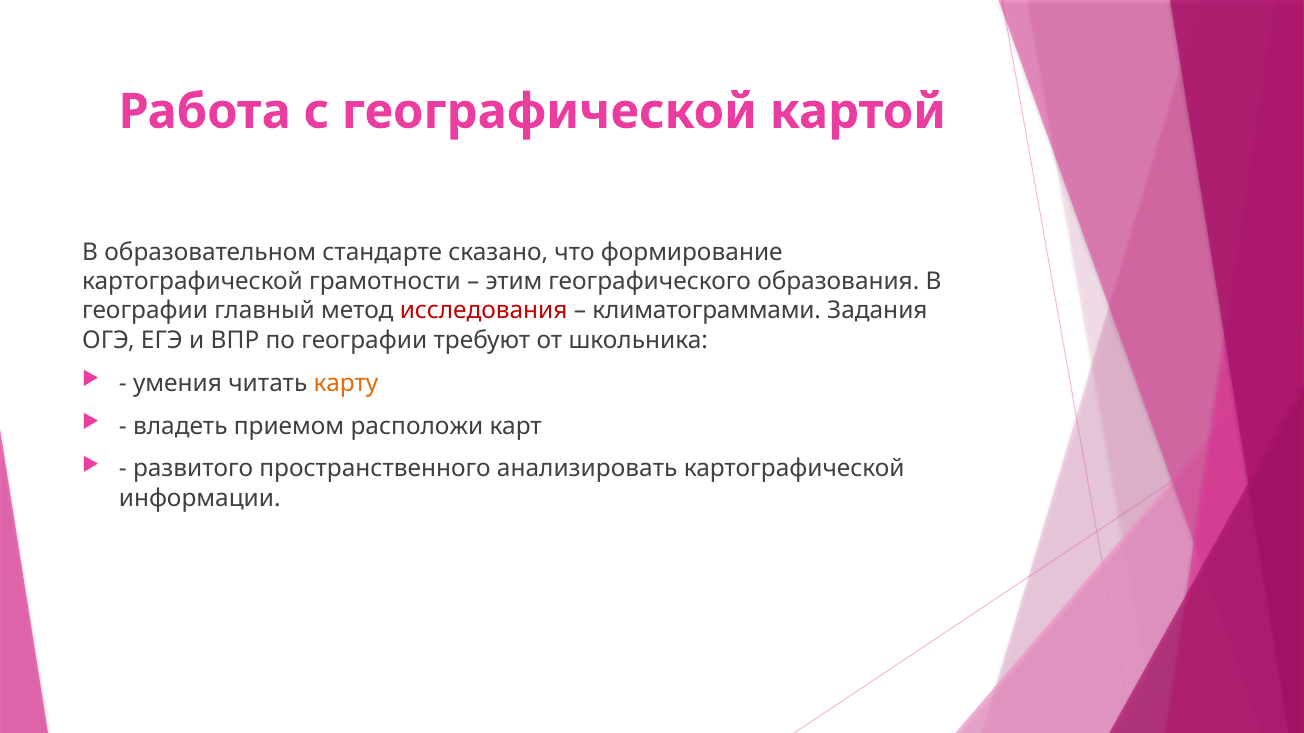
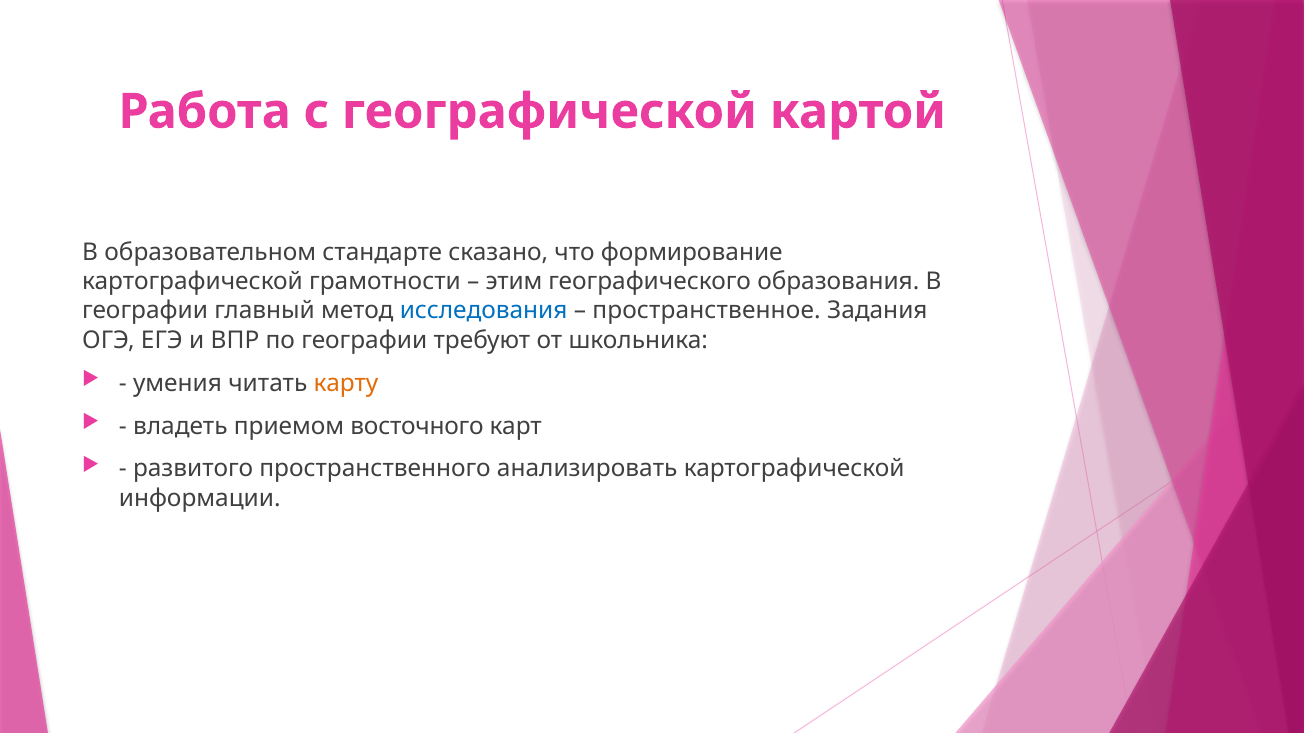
исследования colour: red -> blue (484, 311)
климатограммами: климатограммами -> пространственное (707, 311)
расположи: расположи -> восточного (417, 426)
